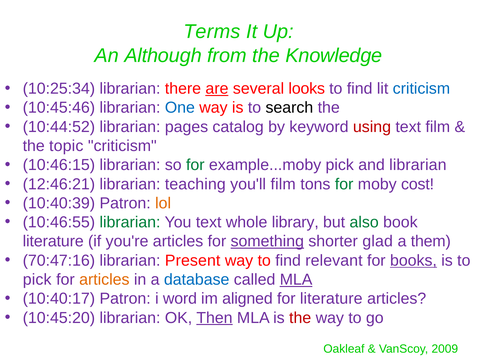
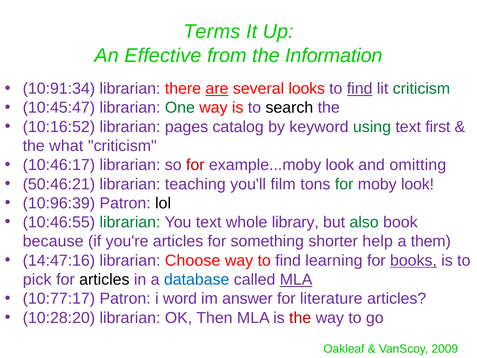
Although: Although -> Effective (163, 55)
Knowledge: Knowledge -> Information (334, 55)
10:25:34: 10:25:34 -> 10:91:34 (59, 89)
find underline: none -> present (360, 89)
criticism colour: blue -> green (421, 89)
10:45:46: 10:45:46 -> 10:45:47 (59, 108)
One colour: blue -> green (180, 108)
10:44:52: 10:44:52 -> 10:16:52 (59, 127)
using colour: red -> green (372, 127)
text film: film -> first (438, 127)
topic: topic -> what (66, 146)
10:46:15: 10:46:15 -> 10:46:17 (59, 165)
for colour: green -> red (195, 165)
example...moby pick: pick -> look (340, 165)
and librarian: librarian -> omitting (418, 165)
12:46:21: 12:46:21 -> 50:46:21 (59, 184)
moby cost: cost -> look (418, 184)
10:40:39: 10:40:39 -> 10:96:39 (59, 203)
lol colour: orange -> black (163, 203)
literature: literature -> because (53, 241)
something underline: present -> none (267, 241)
glad: glad -> help (378, 241)
70:47:16: 70:47:16 -> 14:47:16 (59, 260)
Present: Present -> Choose (193, 260)
relevant: relevant -> learning (334, 260)
articles colour: orange -> black (104, 279)
10:40:17: 10:40:17 -> 10:77:17 (59, 298)
aligned: aligned -> answer (247, 298)
10:45:20: 10:45:20 -> 10:28:20 (59, 318)
Then underline: present -> none (214, 318)
